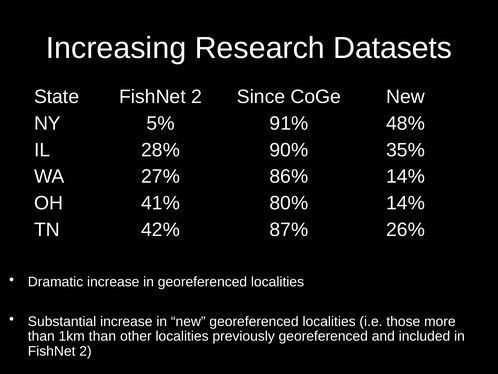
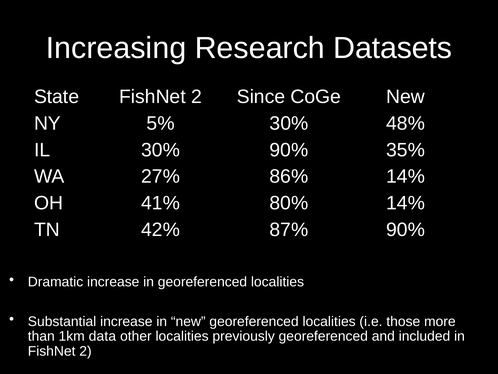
5% 91%: 91% -> 30% (289, 123)
IL 28%: 28% -> 30% (161, 150)
87% 26%: 26% -> 90% (406, 230)
1km than: than -> data (102, 336)
